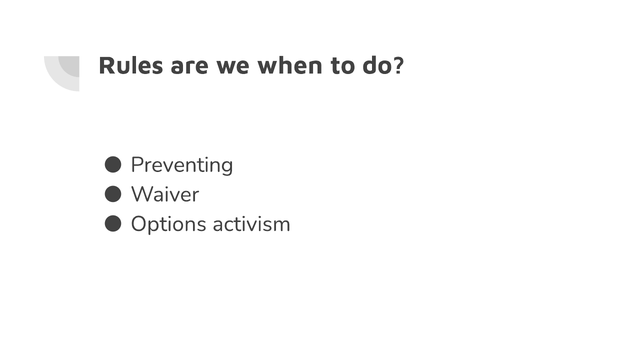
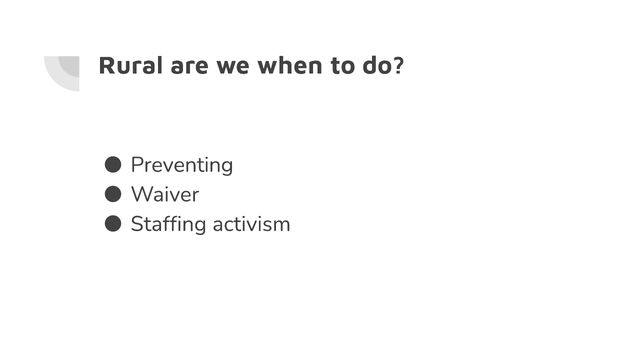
Rules: Rules -> Rural (131, 65)
Options: Options -> Staffing (169, 224)
